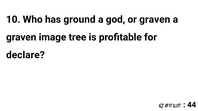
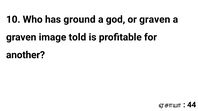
tree: tree -> told (77, 37)
declare: declare -> another (26, 55)
